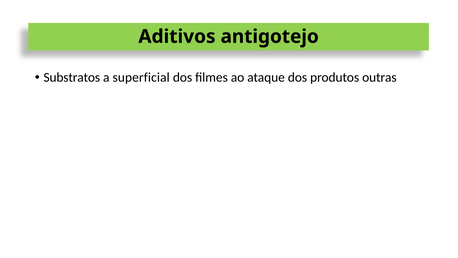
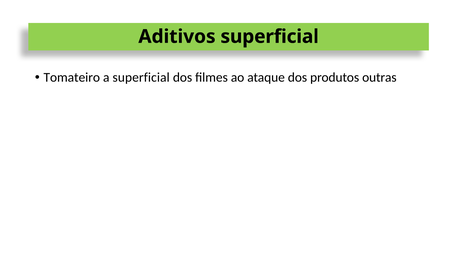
Aditivos antigotejo: antigotejo -> superficial (270, 37)
Substratos: Substratos -> Tomateiro (72, 77)
